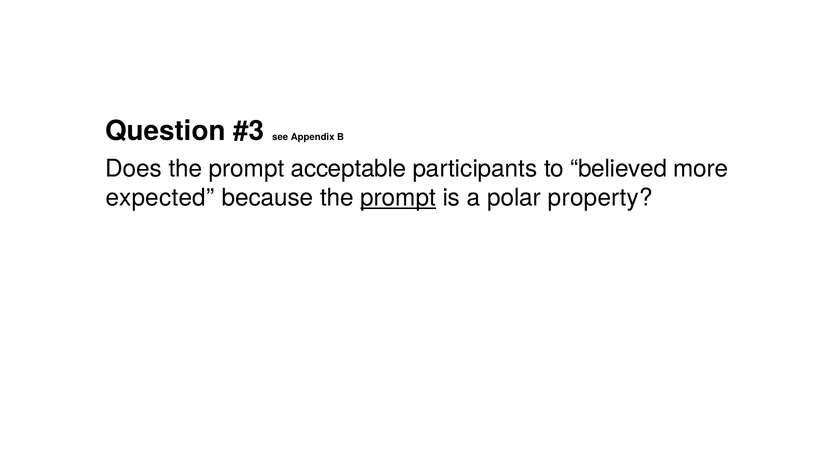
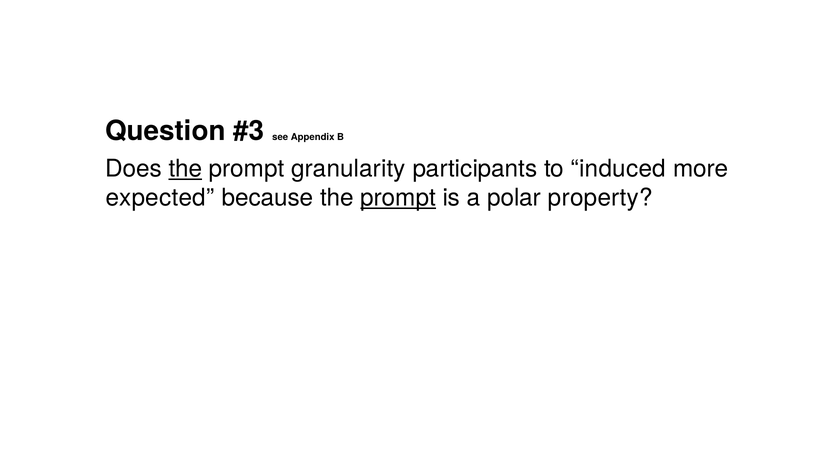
the underline: none -> present (185, 169)
acceptable: acceptable -> granularity (348, 169)
believed: believed -> induced (618, 169)
